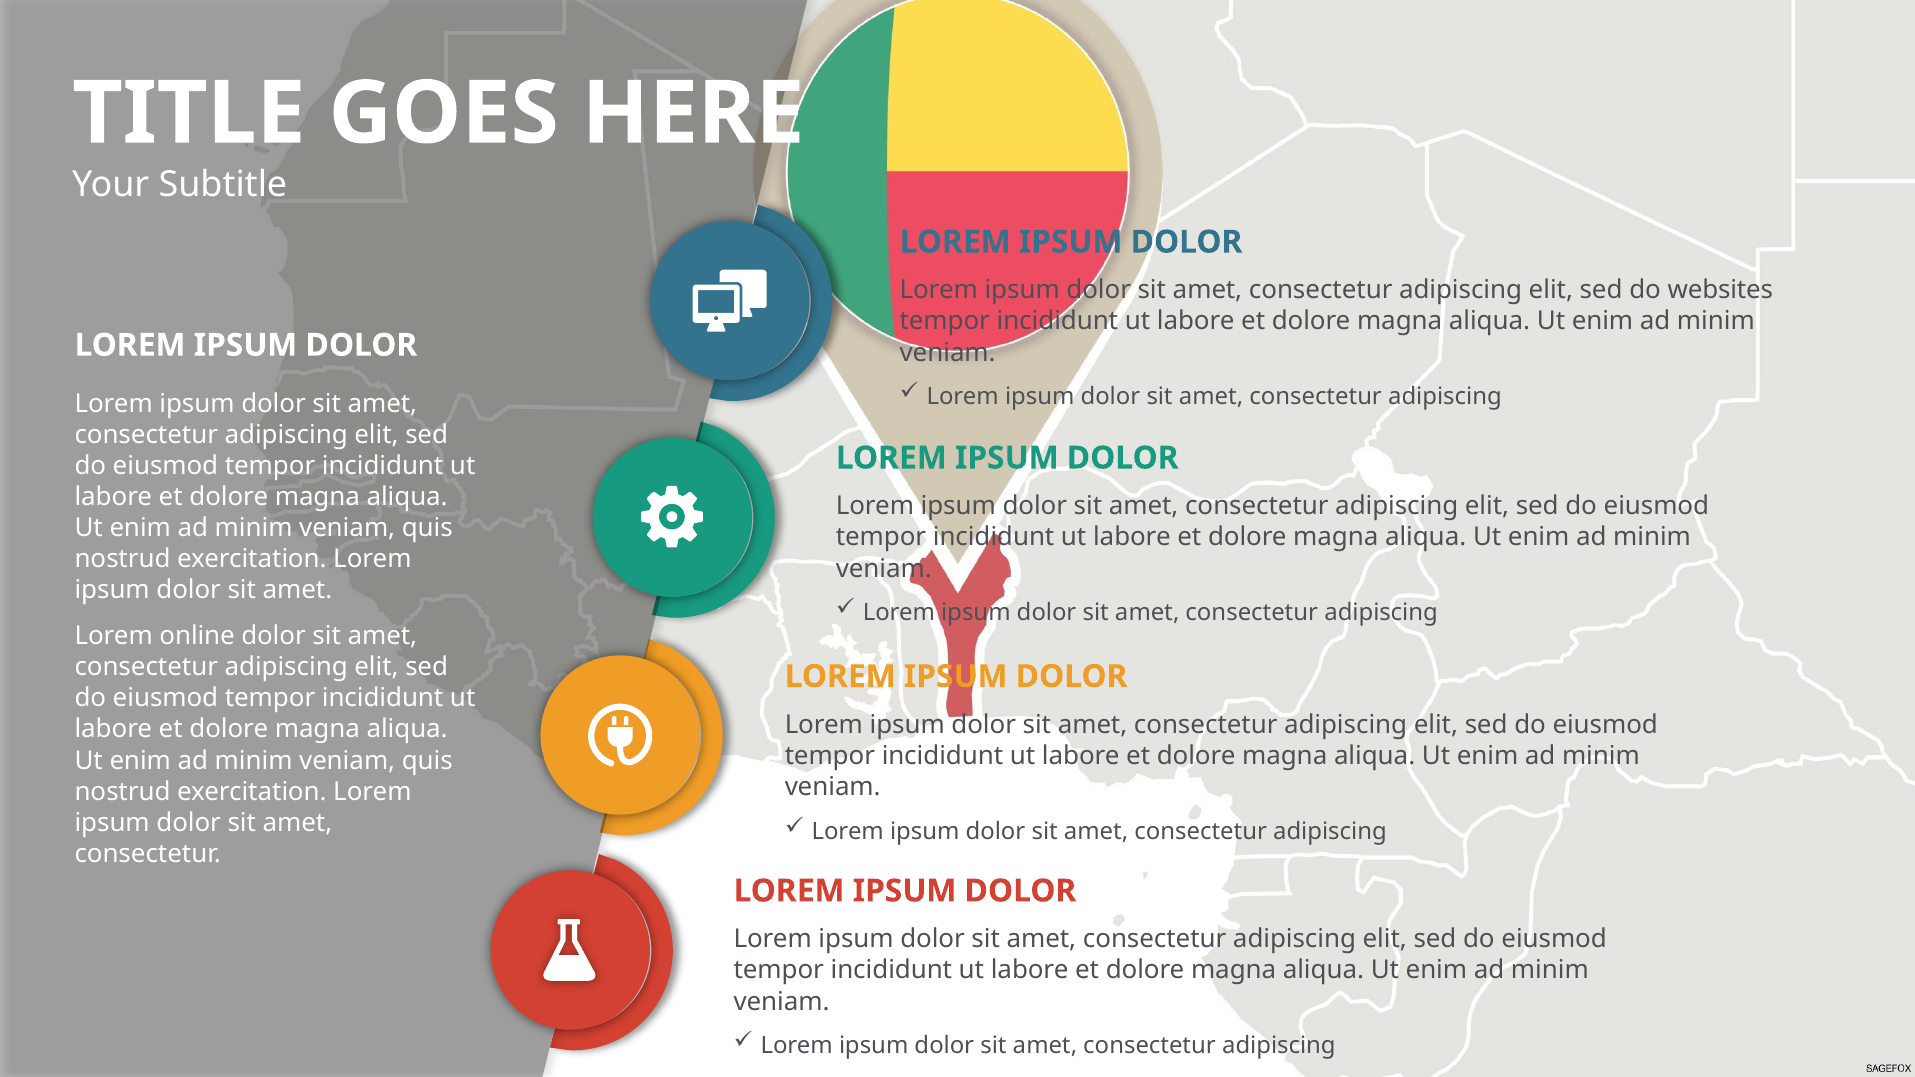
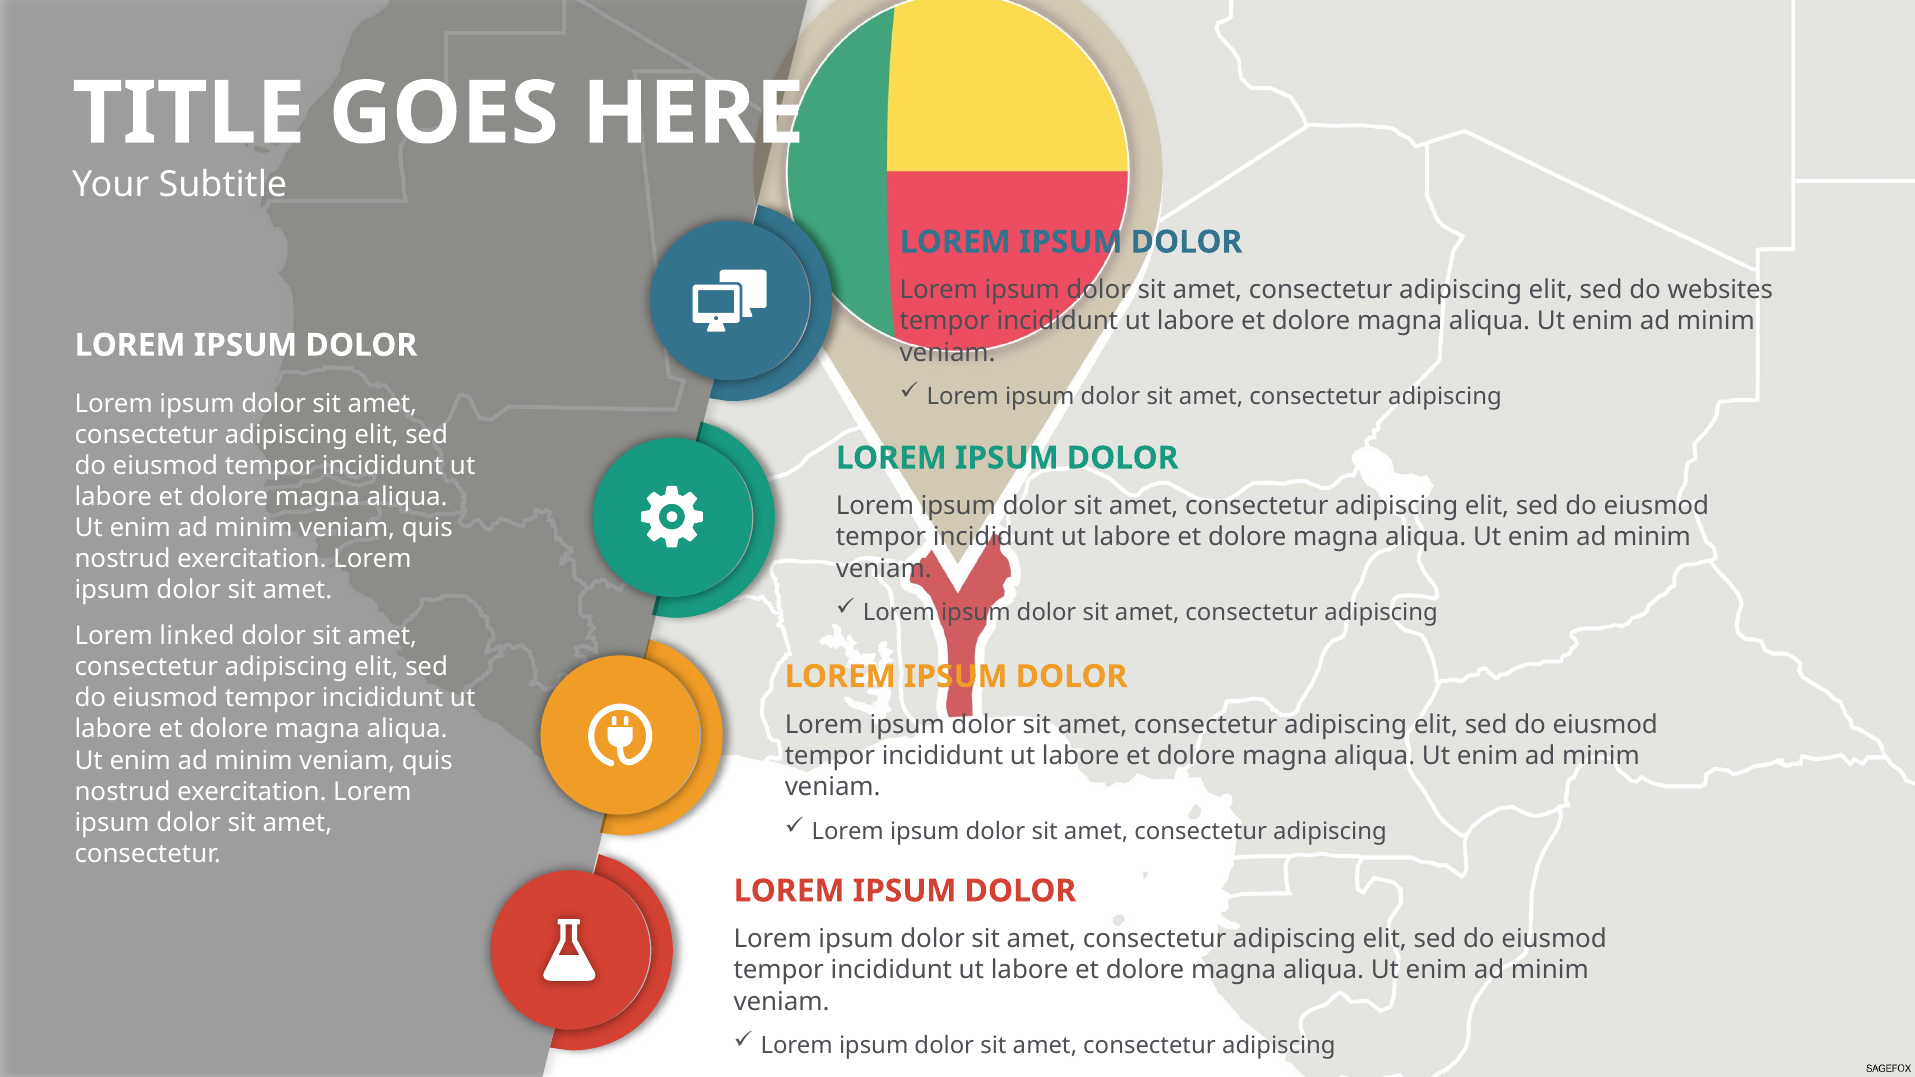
online: online -> linked (197, 636)
